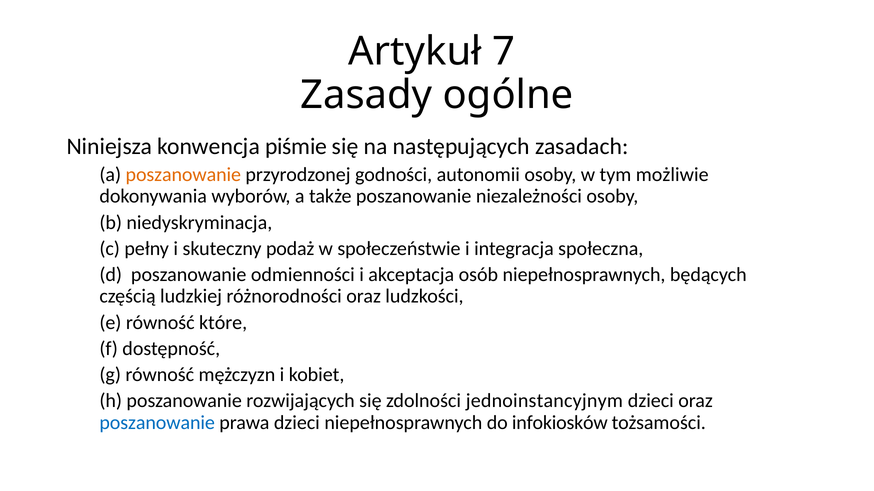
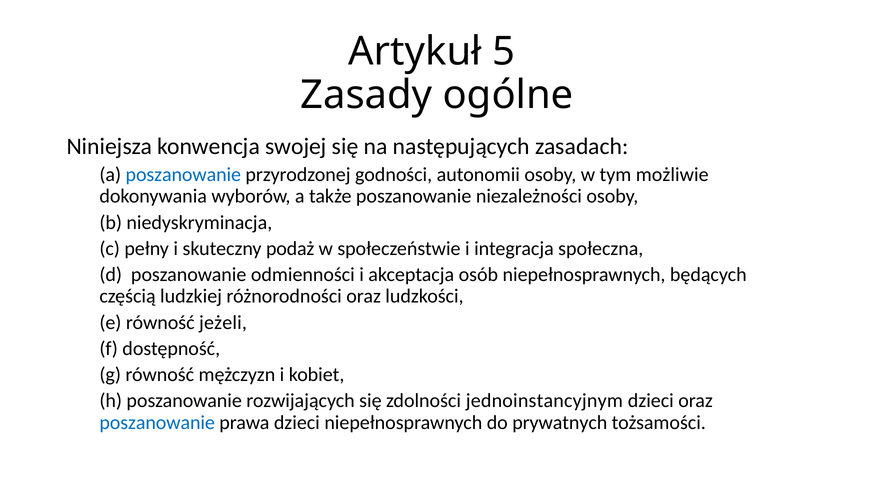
7: 7 -> 5 (504, 52)
piśmie: piśmie -> swojej (296, 147)
poszanowanie colour: orange -> blue (183, 175)
które: które -> jeżeli (223, 323)
infokiosków: infokiosków -> prywatnych (560, 423)
